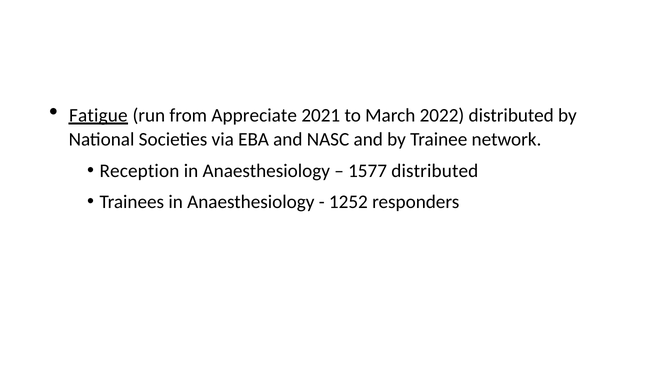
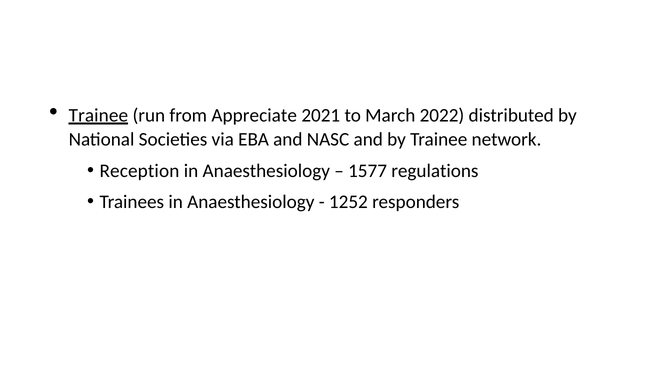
Fatigue: Fatigue -> Trainee (98, 115)
1577 distributed: distributed -> regulations (435, 171)
